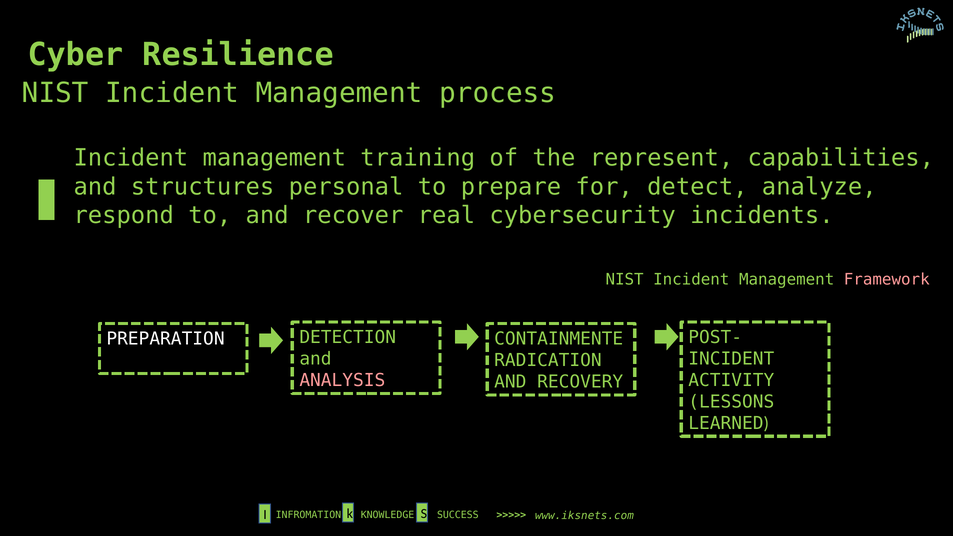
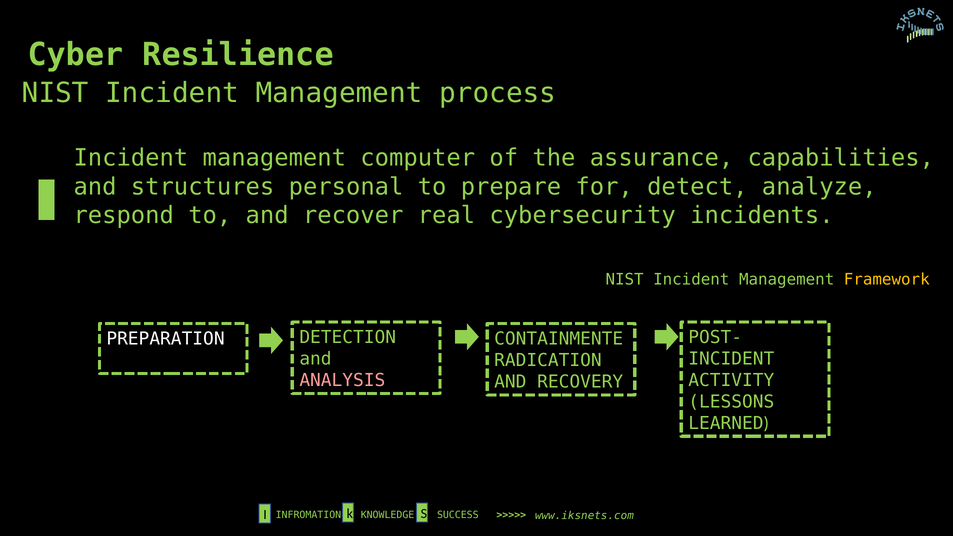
training: training -> computer (418, 158)
represent: represent -> assurance (661, 158)
Framework colour: pink -> yellow (887, 279)
